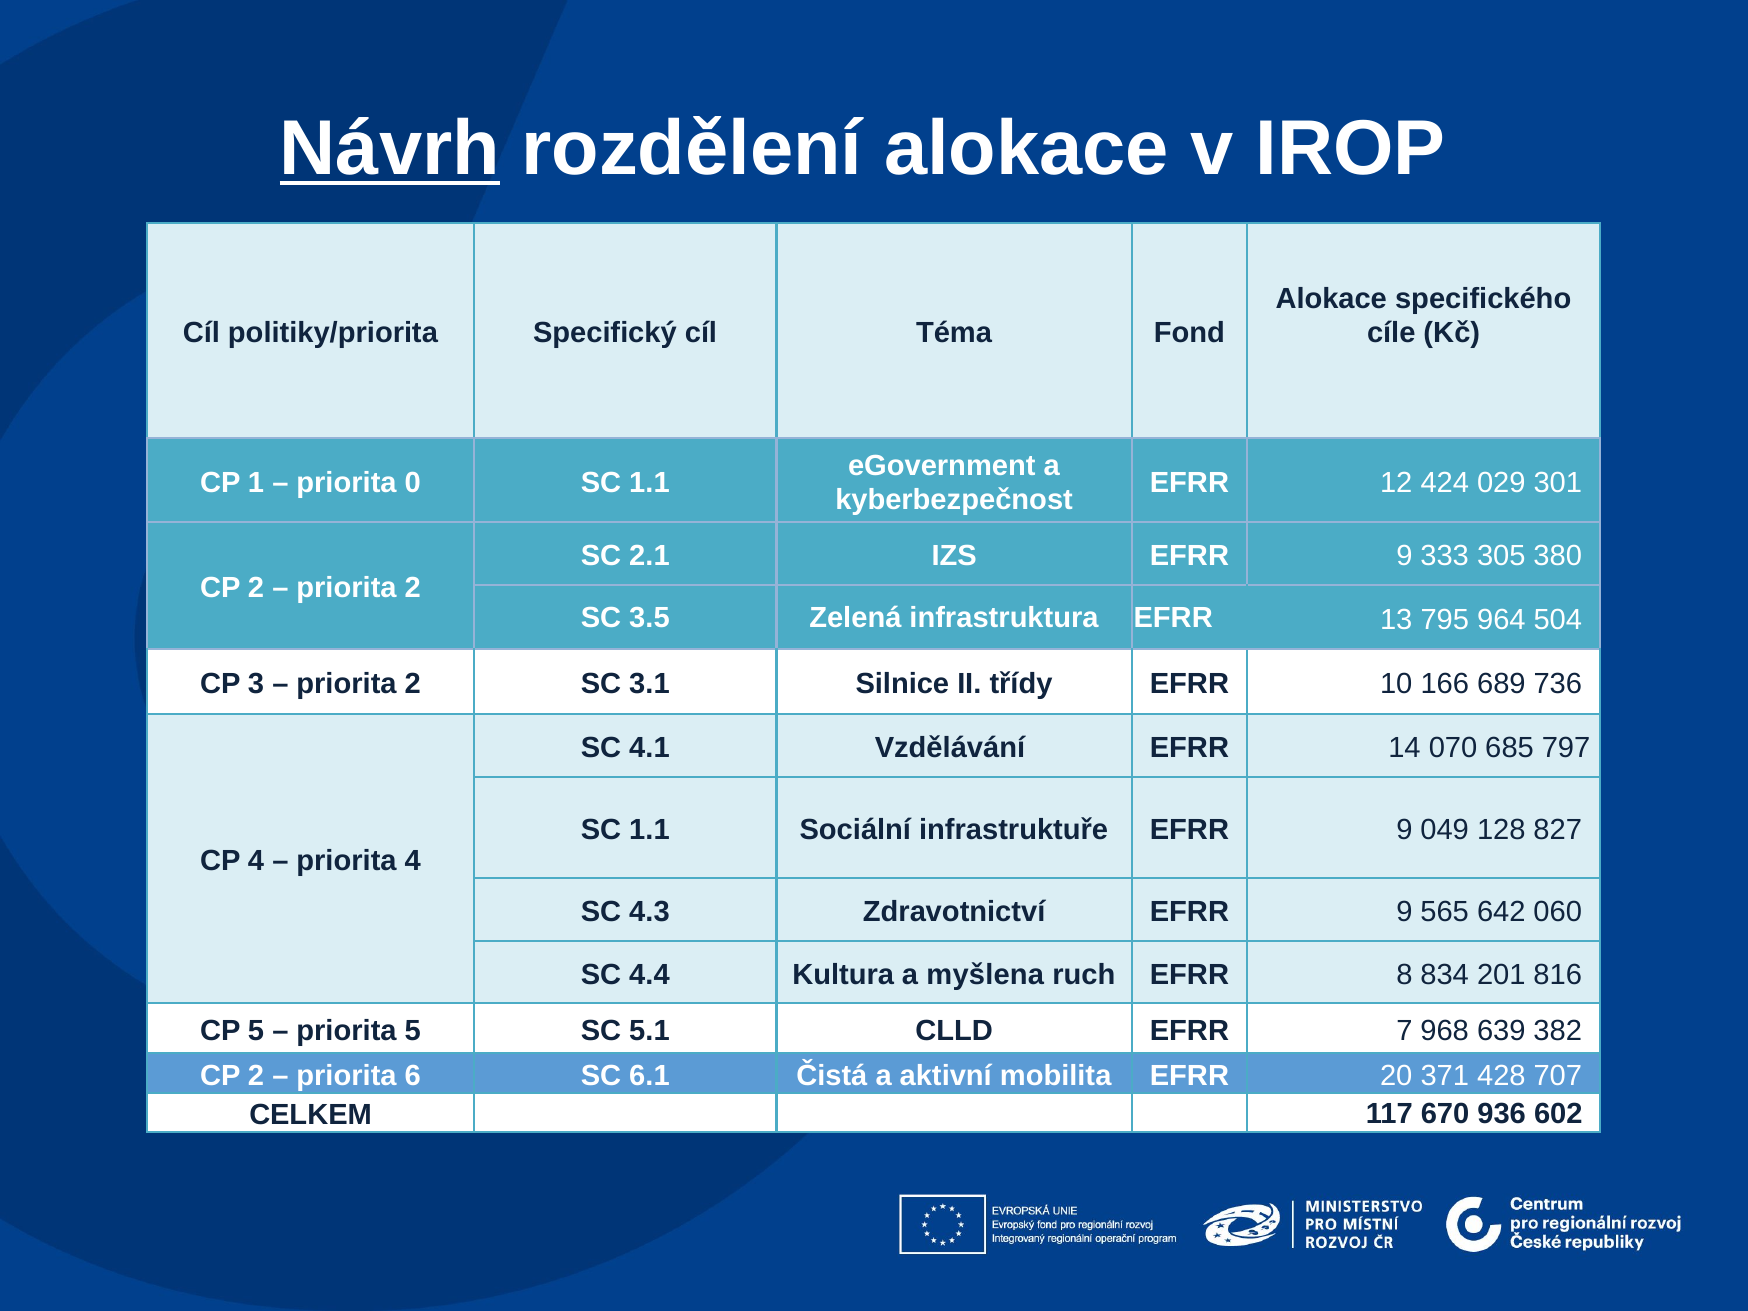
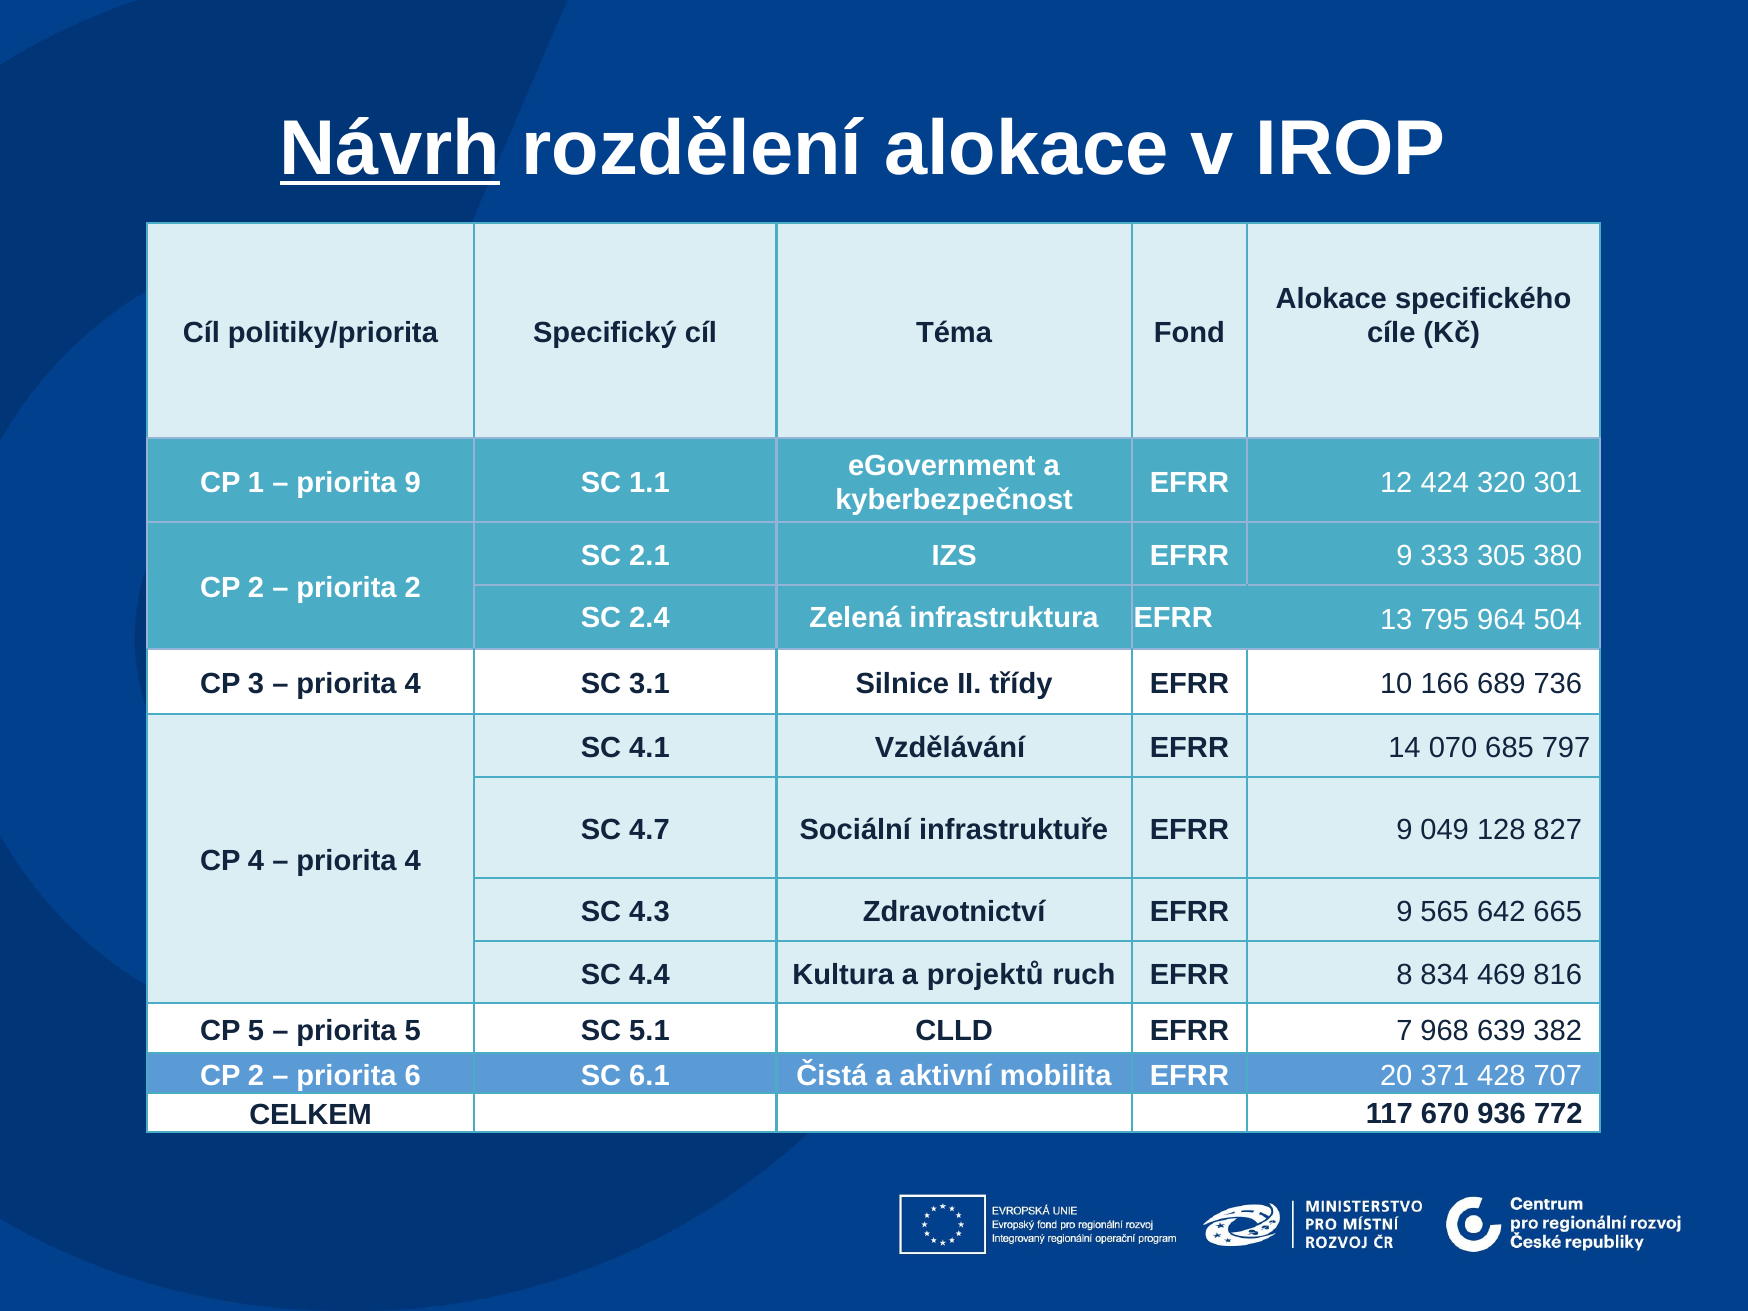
priorita 0: 0 -> 9 (413, 483)
029: 029 -> 320 (1501, 483)
3.5: 3.5 -> 2.4 (649, 618)
2: 2 -> 4 (413, 684)
1.1: 1.1 -> 4.7 (649, 830)
060: 060 -> 665 (1558, 912)
myšlena: myšlena -> projektů (985, 975)
201: 201 -> 469 (1501, 975)
602: 602 -> 772 (1558, 1114)
